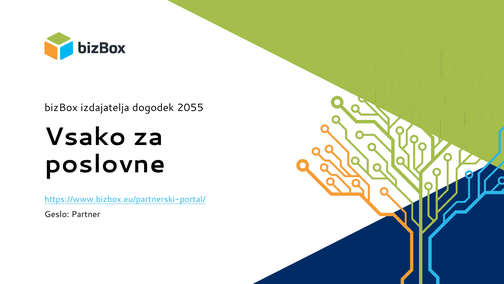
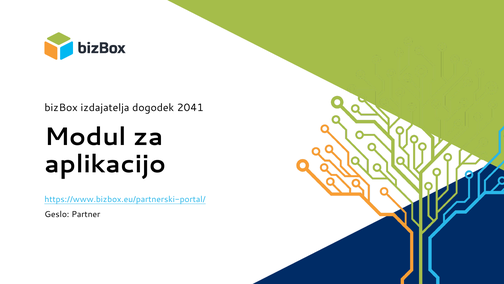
2055: 2055 -> 2041 (190, 108)
Vsako: Vsako -> Modul (85, 137)
poslovne: poslovne -> aplikacijo (105, 164)
